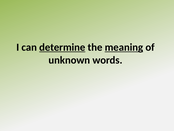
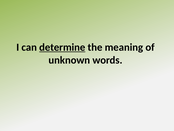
meaning underline: present -> none (124, 47)
